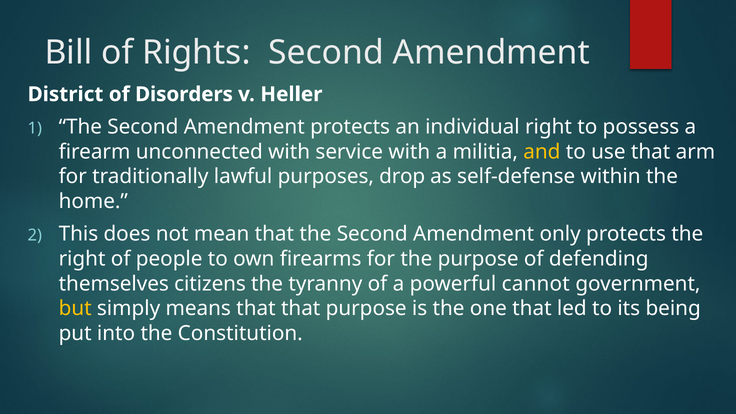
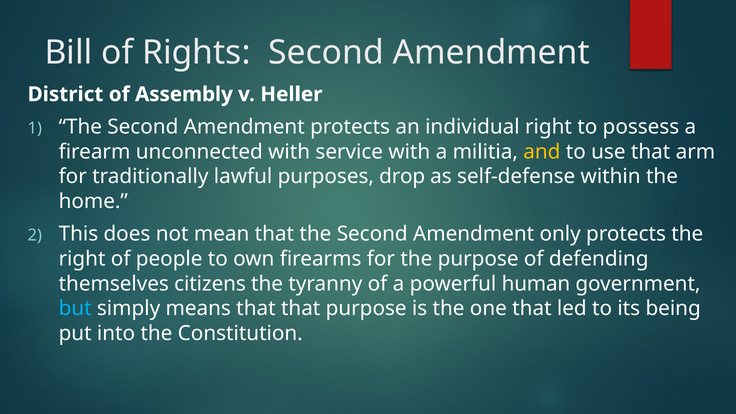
Disorders: Disorders -> Assembly (184, 94)
cannot: cannot -> human (536, 284)
but colour: yellow -> light blue (75, 309)
